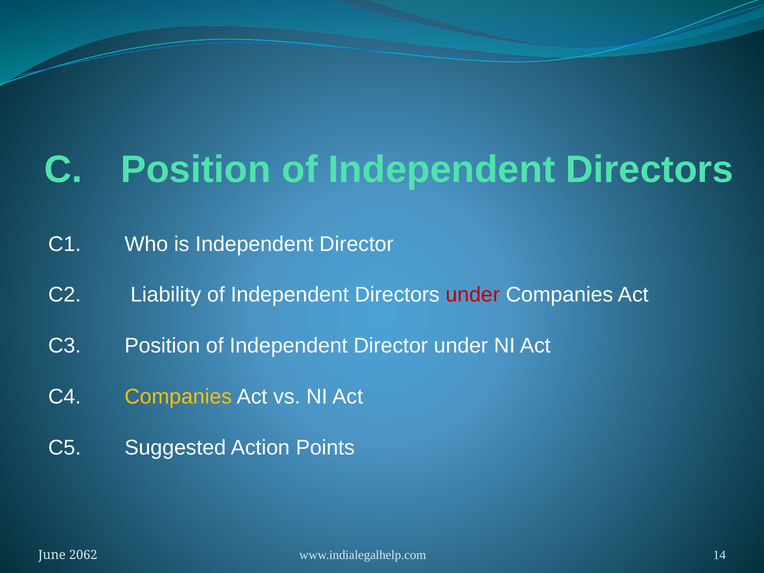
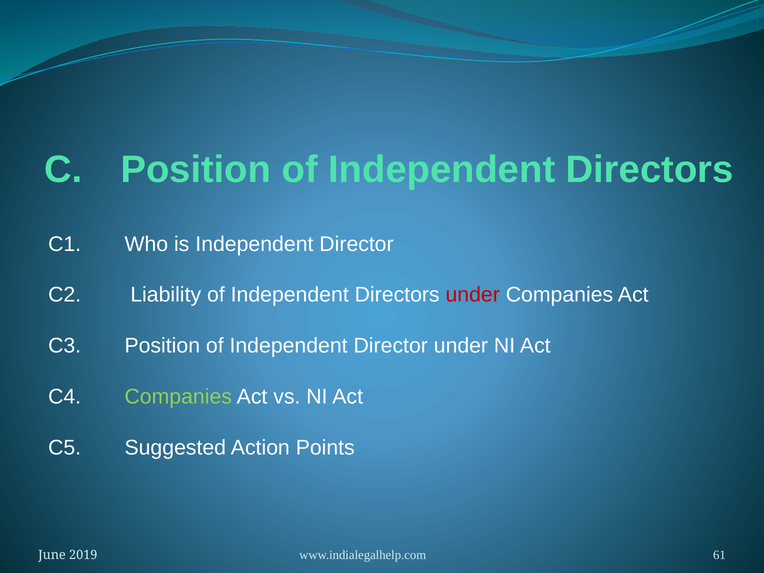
Companies colour: yellow -> light green (178, 397)
14: 14 -> 61 (719, 555)
2062: 2062 -> 2019 (83, 555)
